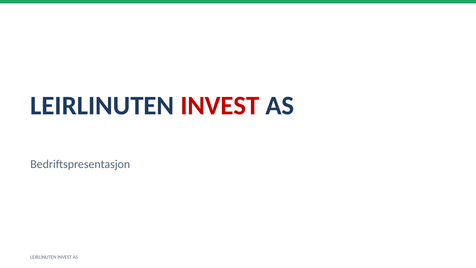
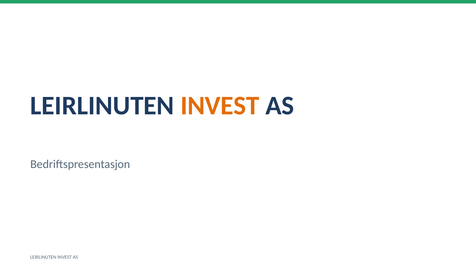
INVEST colour: red -> orange (220, 106)
